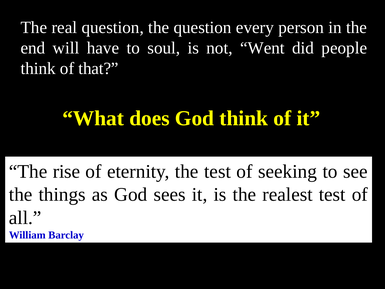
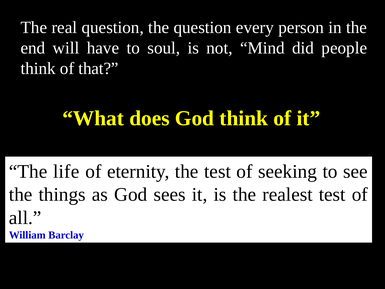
Went: Went -> Mind (262, 48)
rise: rise -> life (66, 171)
